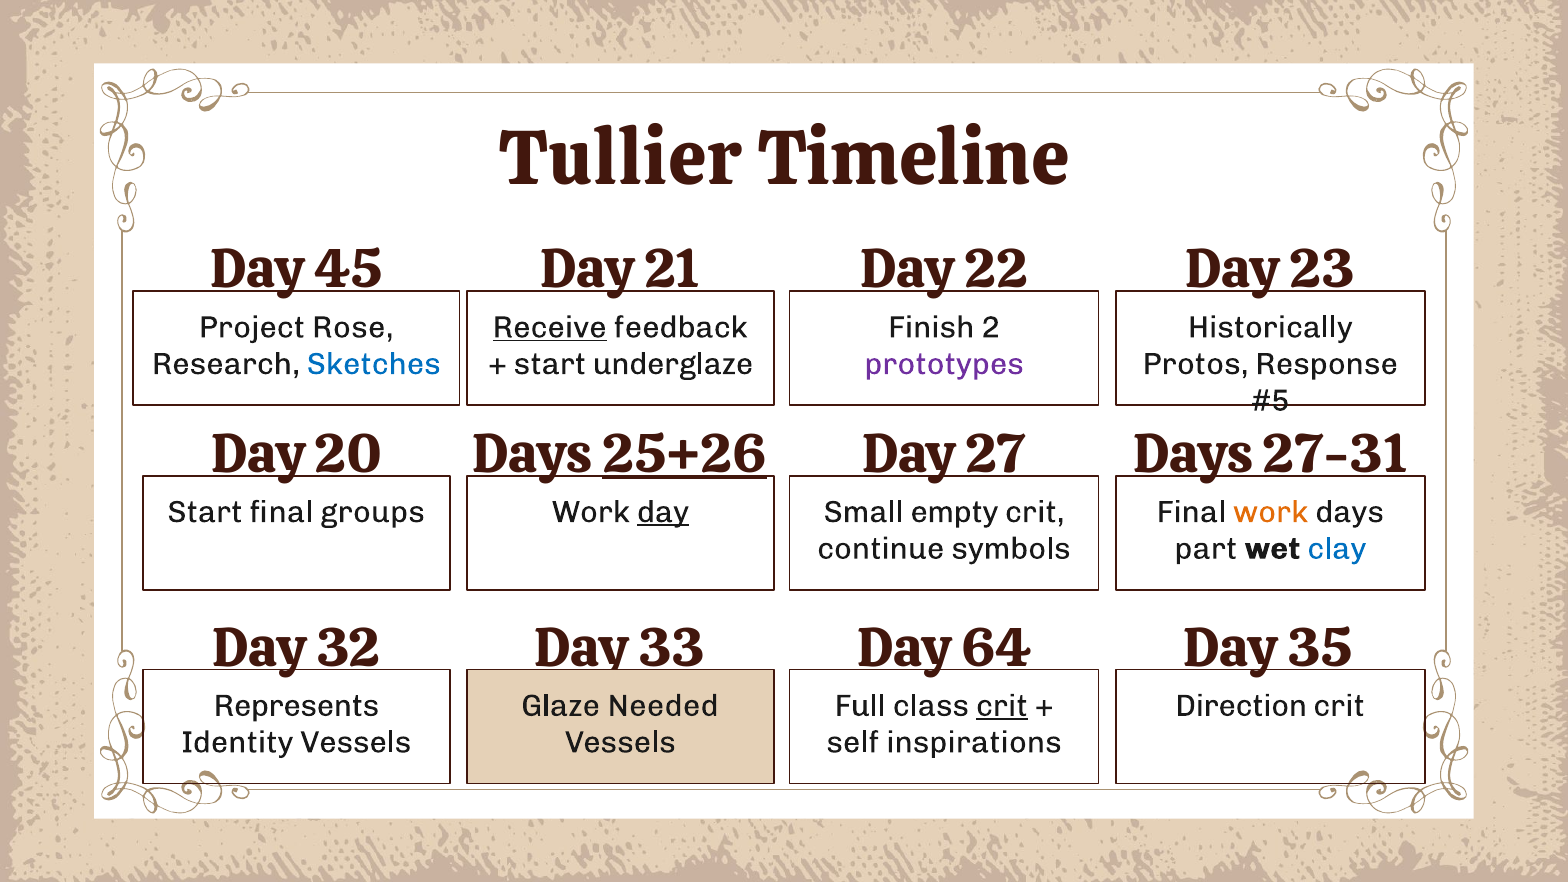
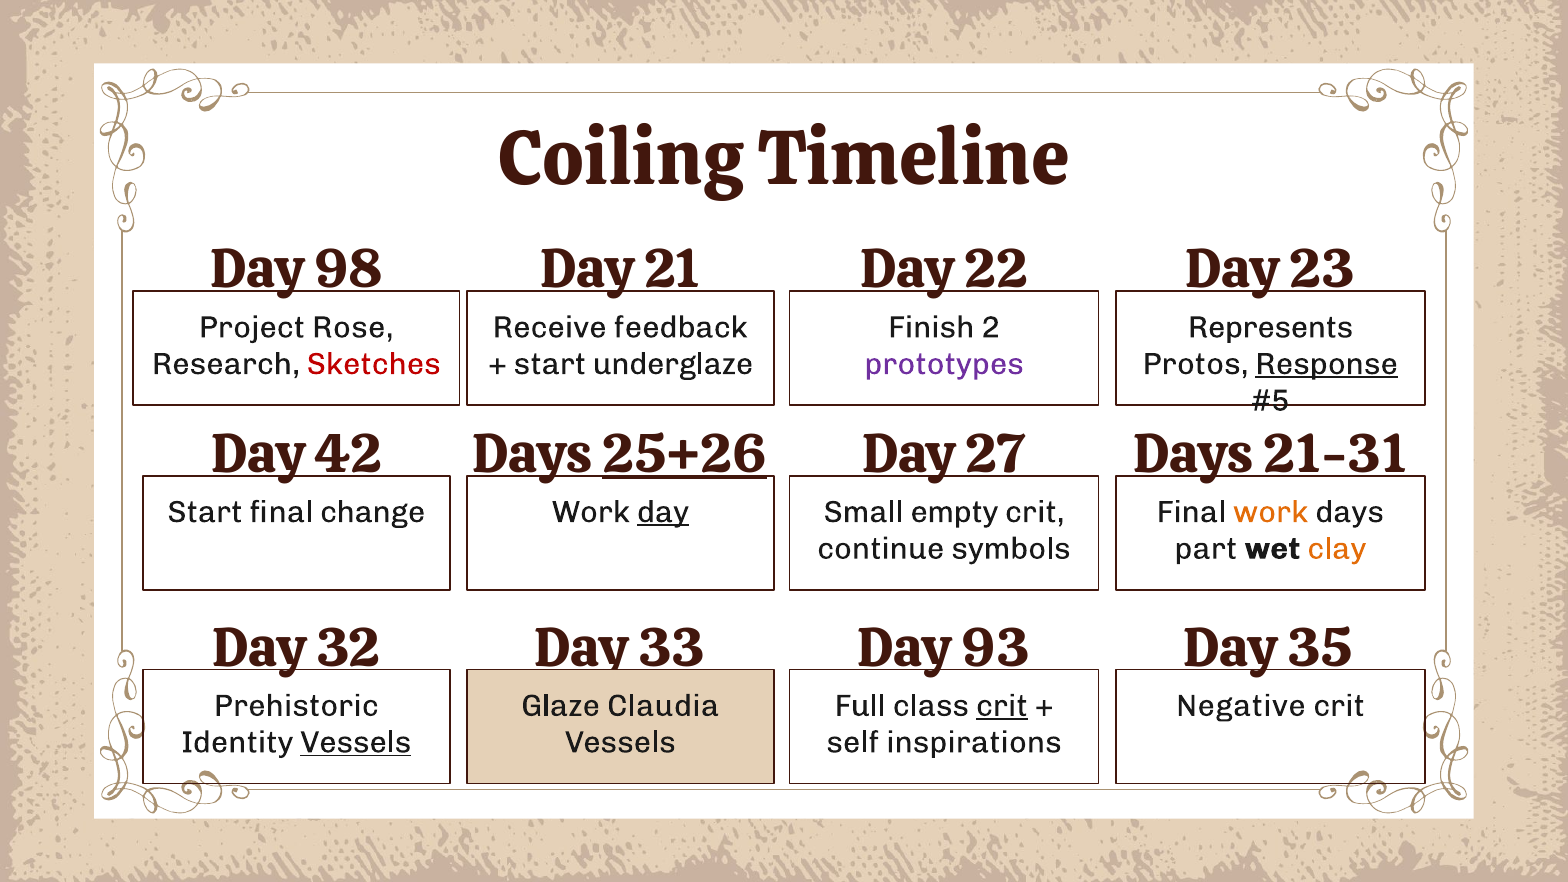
Tullier: Tullier -> Coiling (621, 159)
45: 45 -> 98 (349, 270)
Receive underline: present -> none (550, 327)
Historically: Historically -> Represents (1270, 327)
Sketches colour: blue -> red (374, 364)
Response underline: none -> present (1327, 364)
20: 20 -> 42 (349, 454)
27-31: 27-31 -> 21-31 (1336, 454)
groups: groups -> change (373, 512)
clay colour: blue -> orange (1337, 549)
64: 64 -> 93 (996, 648)
Represents: Represents -> Prehistoric (296, 706)
Needed: Needed -> Claudia (663, 706)
Direction: Direction -> Negative (1241, 706)
Vessels underline: none -> present (356, 742)
